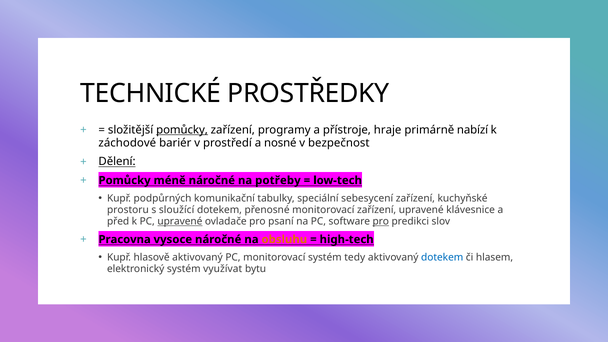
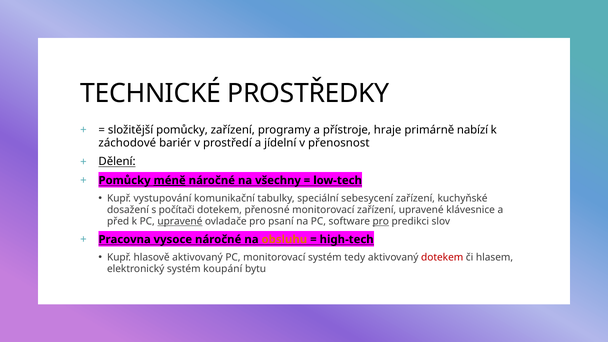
pomůcky underline: present -> none (182, 130)
nosné: nosné -> jídelní (280, 143)
bezpečnost: bezpečnost -> přenosnost (339, 143)
méně underline: none -> present (170, 180)
potřeby: potřeby -> všechny (278, 180)
podpůrných: podpůrných -> vystupování (162, 198)
prostoru: prostoru -> dosažení (128, 210)
sloužící: sloužící -> počítači (177, 210)
dotekem colour: blue -> red (442, 257)
využívat: využívat -> koupání (223, 269)
